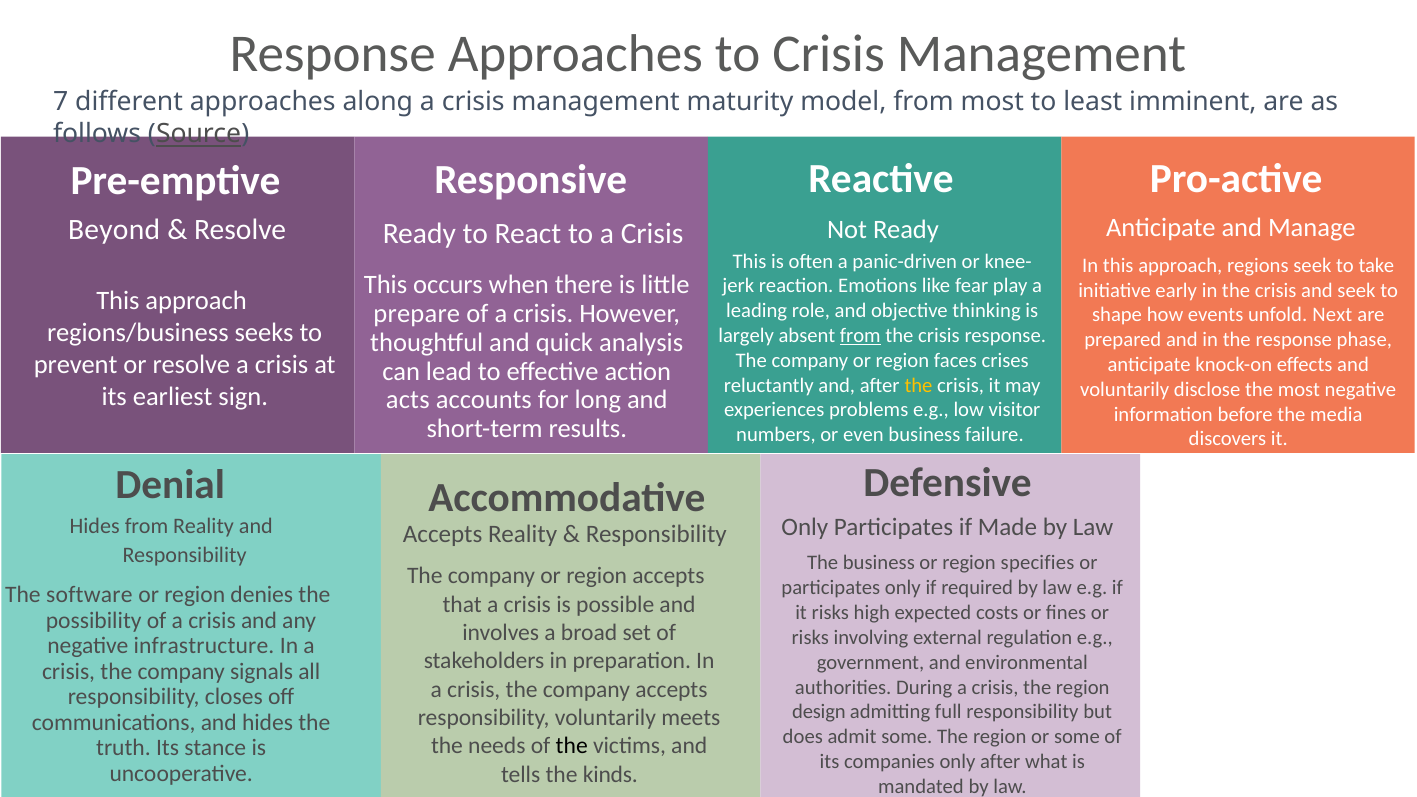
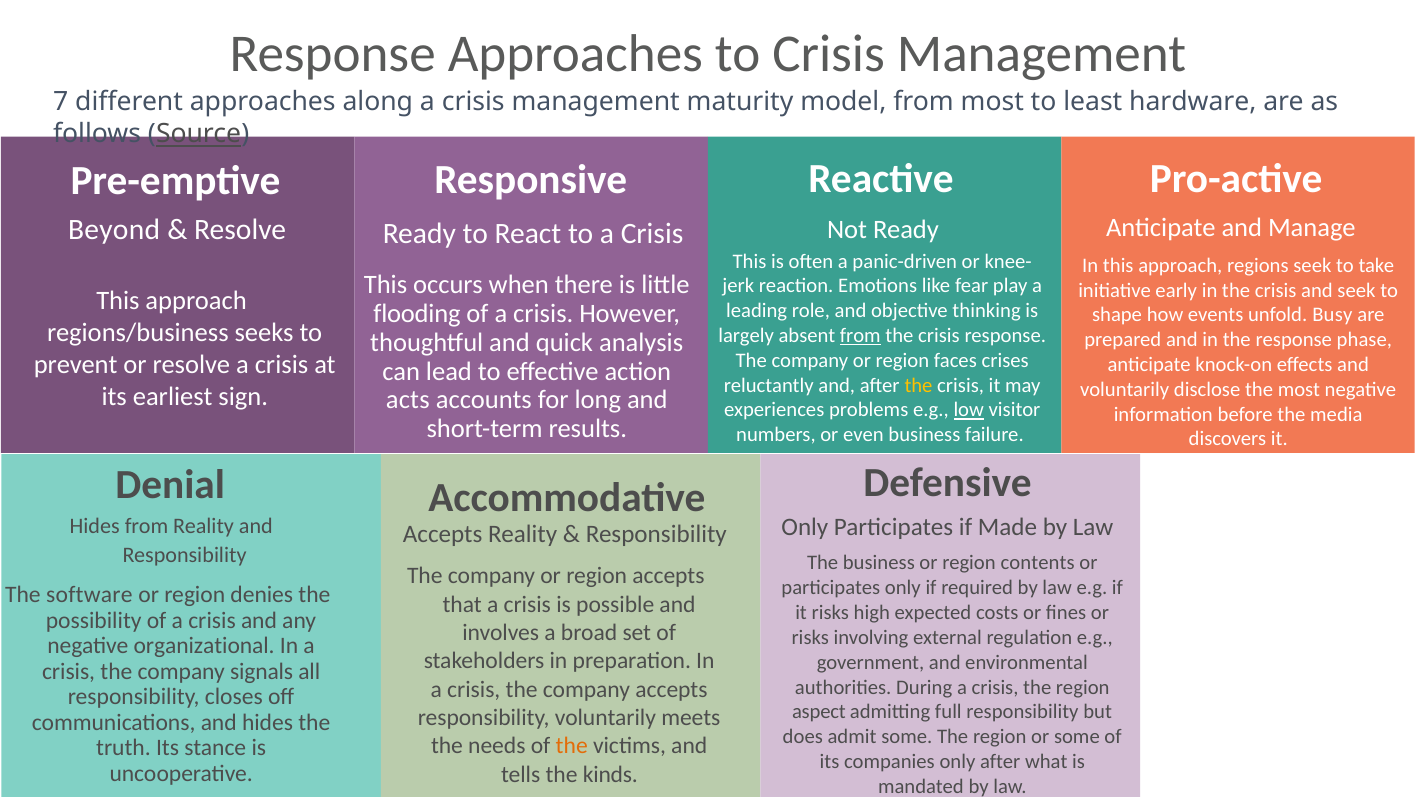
imminent: imminent -> hardware (1193, 102)
prepare: prepare -> flooding (417, 314)
Next: Next -> Busy (1332, 315)
low underline: none -> present (969, 410)
specifies: specifies -> contents (1038, 563)
infrastructure: infrastructure -> organizational (204, 646)
design: design -> aspect (819, 712)
the colour: black -> orange (572, 746)
